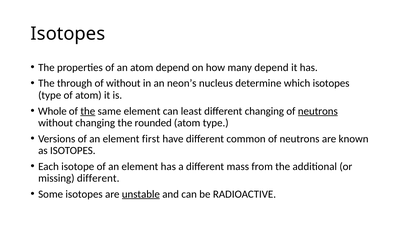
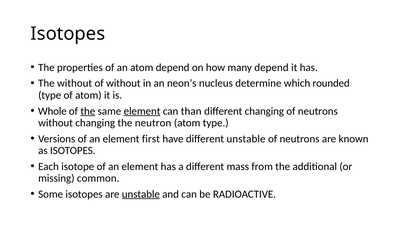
The through: through -> without (75, 83)
which isotopes: isotopes -> rounded (331, 83)
element underline: none -> present (142, 111)
least: least -> than (191, 111)
neutrons underline: present -> none (318, 111)
rounded: rounded -> neutron (153, 123)
different common: common -> unstable (246, 139)
missing different: different -> common (98, 178)
